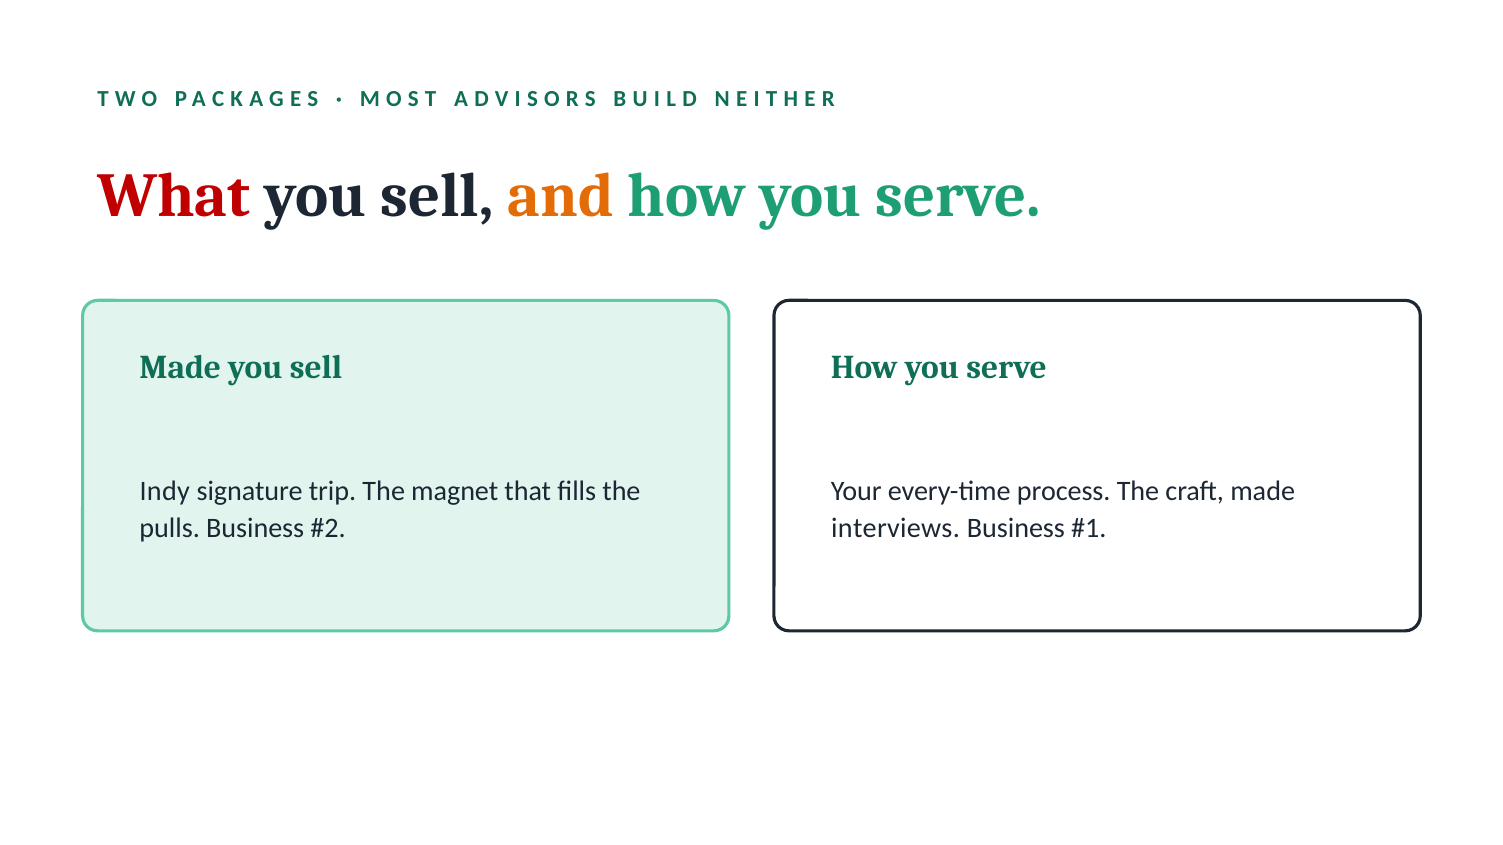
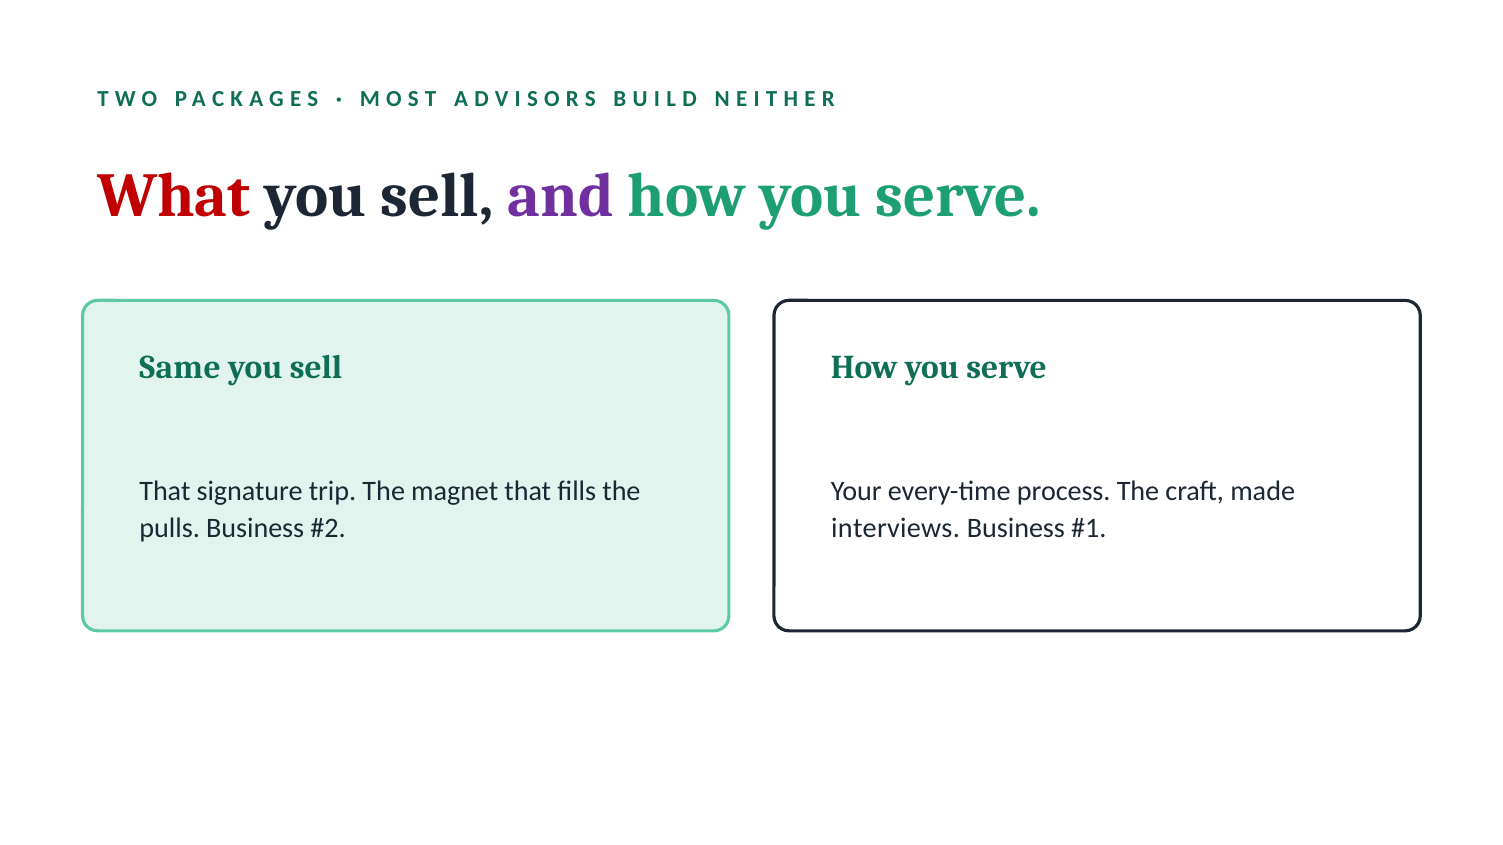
and colour: orange -> purple (561, 196)
Made: Made -> Same (180, 367)
Indy: Indy -> That (165, 492)
